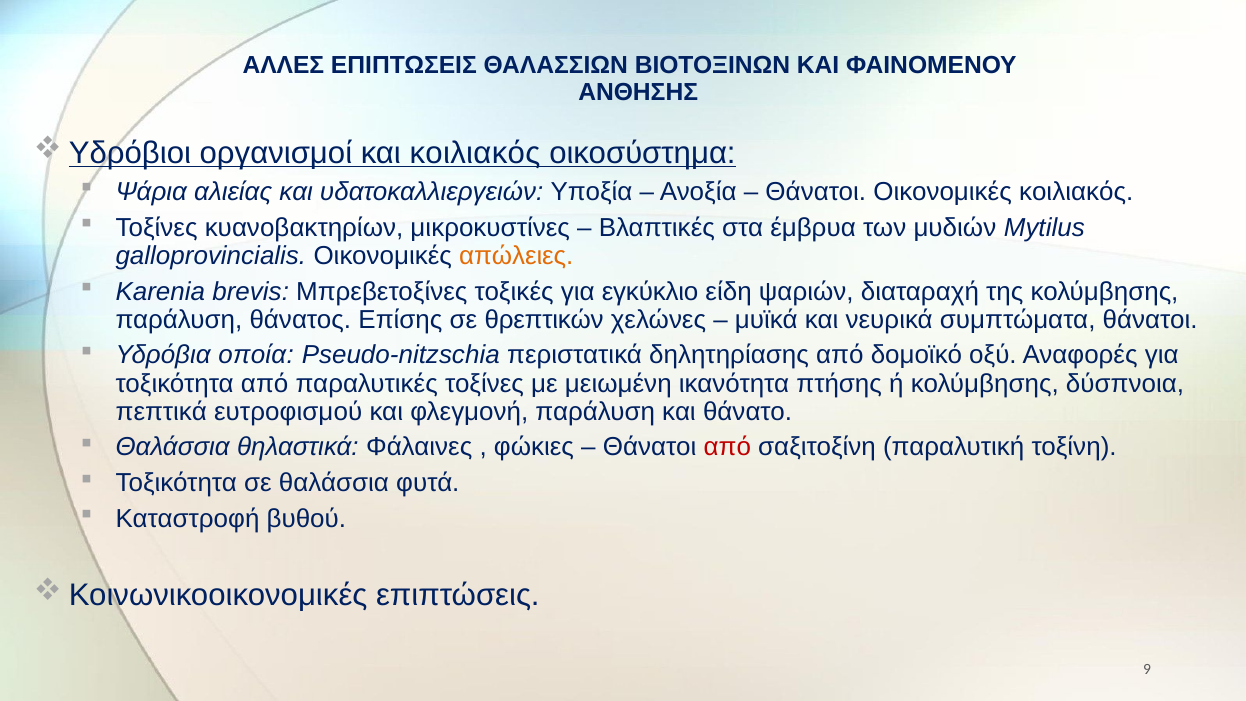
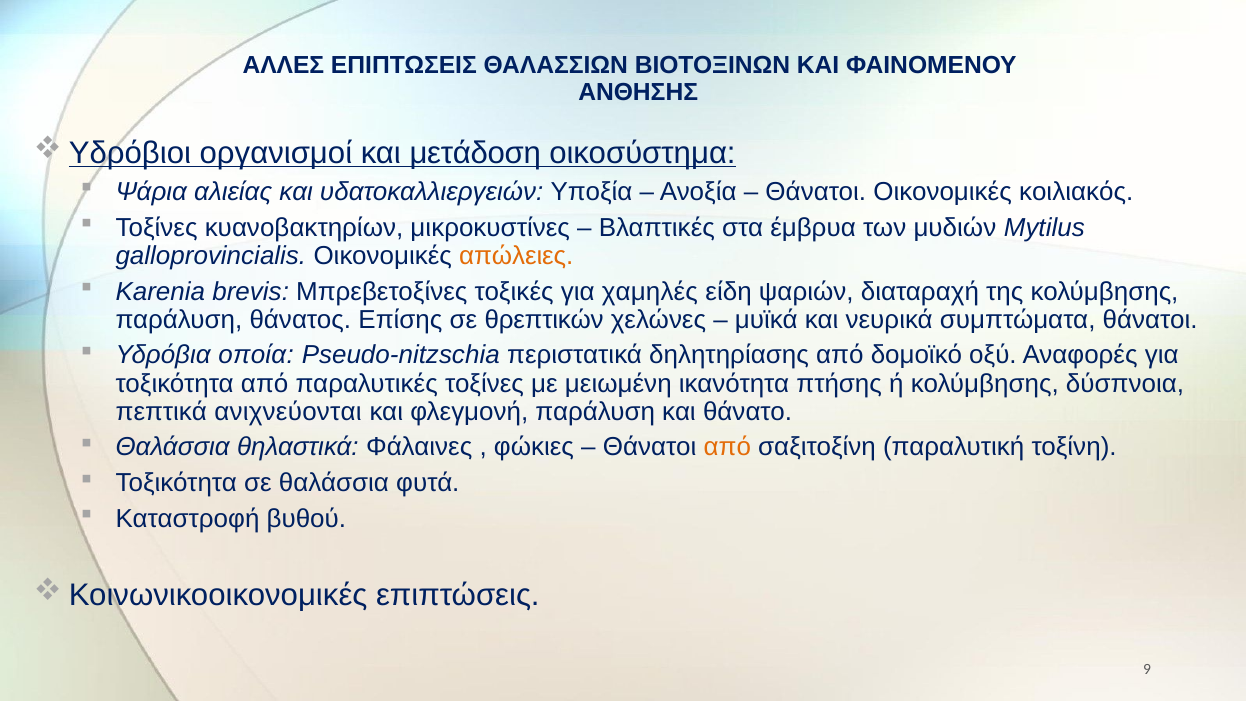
και κοιλιακός: κοιλιακός -> μετάδοση (475, 153)
εγκύκλιο: εγκύκλιο -> χαμηλές (650, 291)
ευτροφισμού: ευτροφισμού -> ανιχνεύονται (288, 411)
από colour: red -> orange (727, 447)
